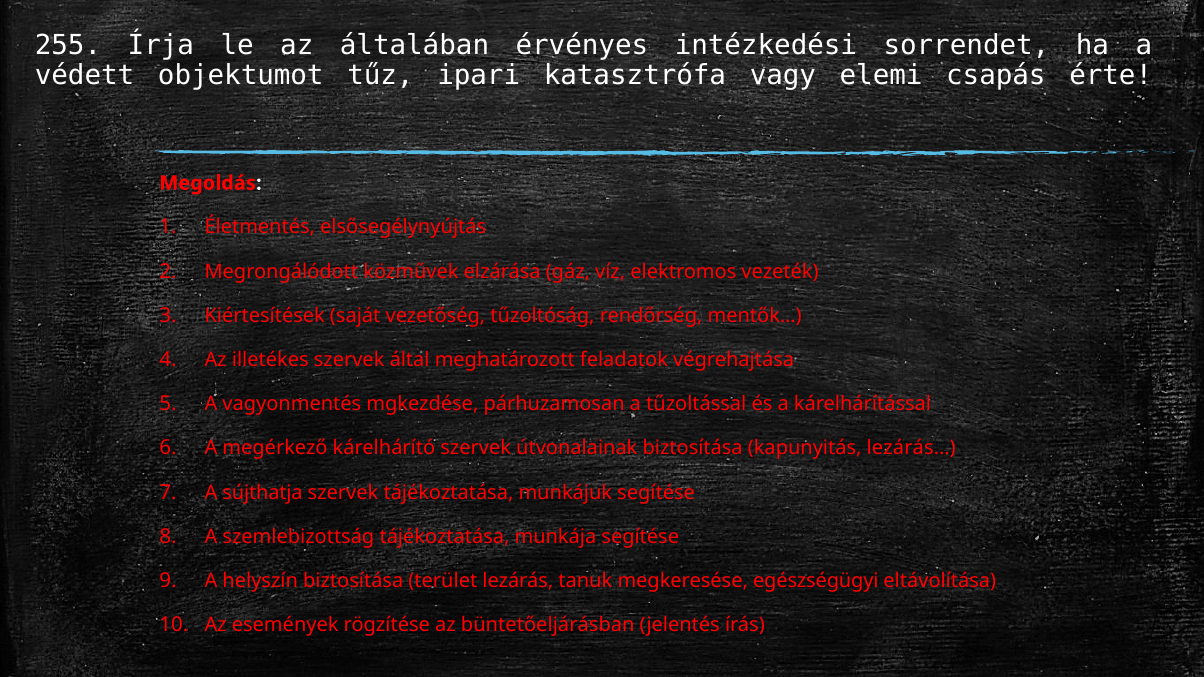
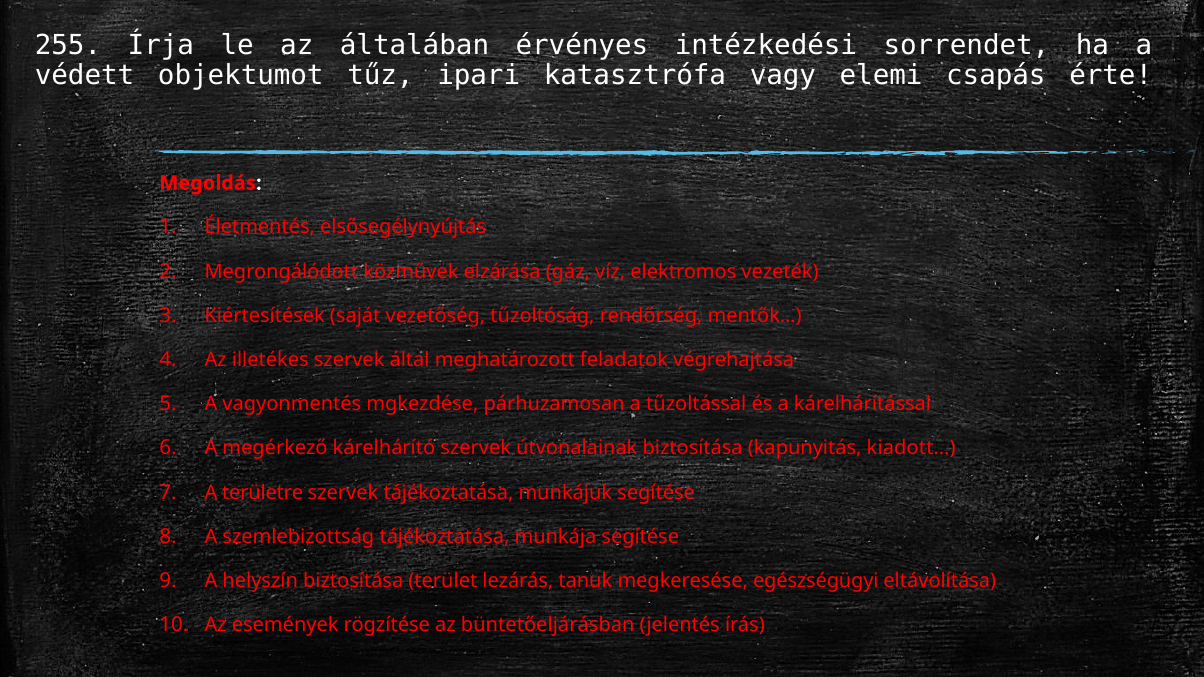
lezárás…: lezárás… -> kiadott… (911, 449)
sújthatja: sújthatja -> területre (263, 493)
